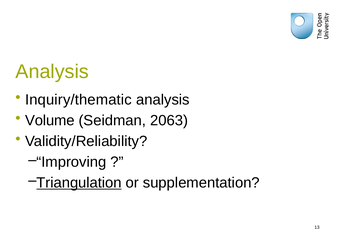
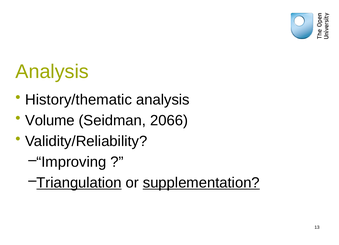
Inquiry/thematic: Inquiry/thematic -> History/thematic (79, 100)
2063: 2063 -> 2066 (169, 121)
supplementation underline: none -> present (201, 183)
